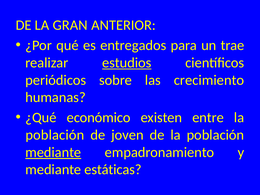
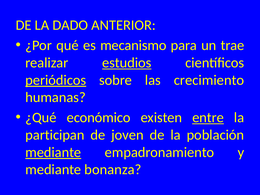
GRAN: GRAN -> DADO (70, 25)
entregados: entregados -> mecanismo (133, 45)
periódicos underline: none -> present (56, 80)
entre underline: none -> present (208, 118)
población: población -> participan (55, 135)
estáticas: estáticas -> bonanza (113, 170)
